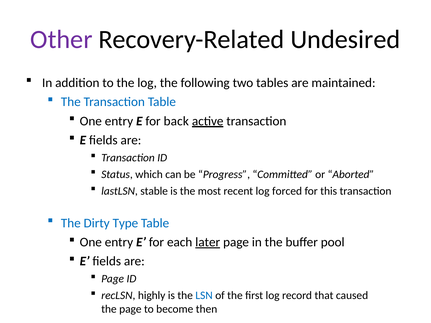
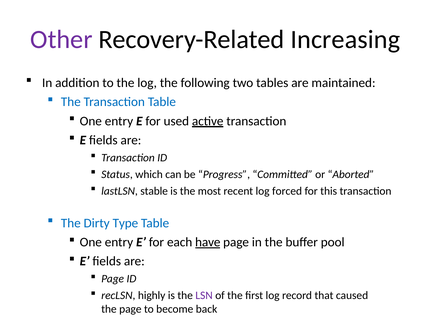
Undesired: Undesired -> Increasing (345, 40)
back: back -> used (176, 121)
later: later -> have (208, 242)
LSN colour: blue -> purple (204, 296)
then: then -> back (207, 309)
